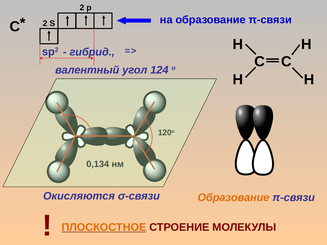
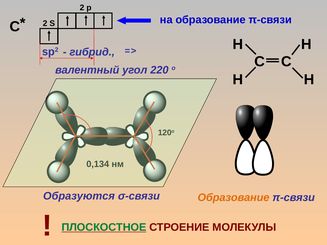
124: 124 -> 220 (159, 70)
Окисляются: Окисляются -> Образуются (79, 196)
ПЛОСКОСТНОЕ colour: orange -> green (104, 227)
